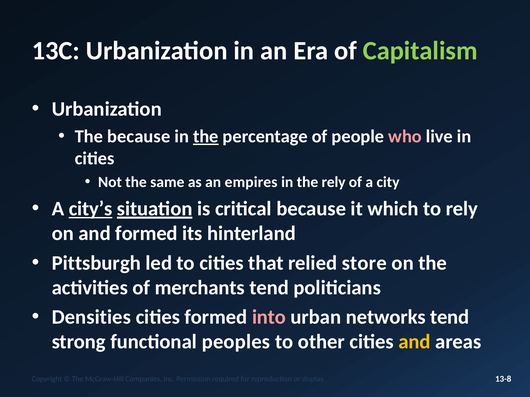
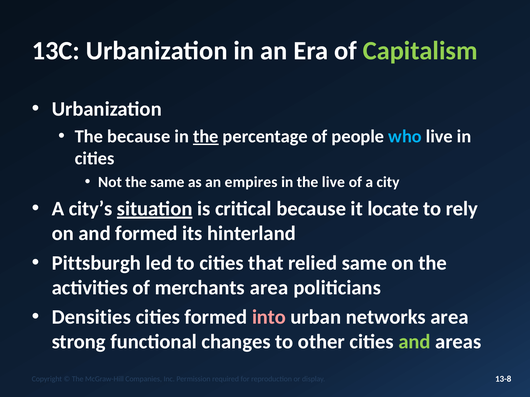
who colour: pink -> light blue (405, 137)
the rely: rely -> live (333, 182)
city’s underline: present -> none (91, 209)
which: which -> locate (393, 209)
relied store: store -> same (364, 263)
merchants tend: tend -> area (269, 288)
networks tend: tend -> area (450, 317)
peoples: peoples -> changes (236, 342)
and colour: yellow -> light green (415, 342)
